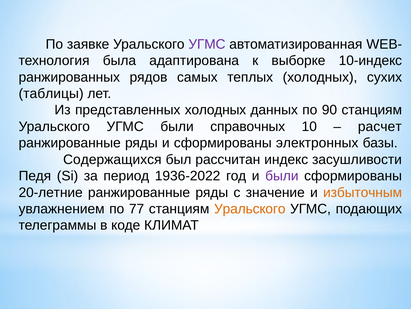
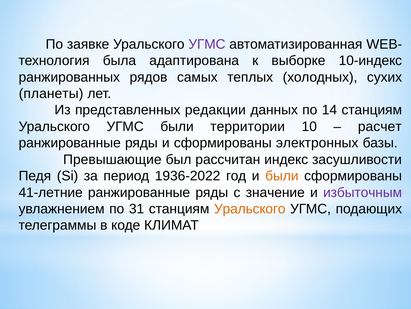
таблицы: таблицы -> планеты (51, 93)
представленных холодных: холодных -> редакции (215, 110)
90: 90 -> 14 (329, 110)
справочных: справочных -> территории (248, 126)
Содержащихся: Содержащихся -> Превышающие (112, 159)
были colour: purple -> orange (282, 176)
20-летние: 20-летние -> 41-летние (51, 192)
избыточным colour: orange -> purple (363, 192)
77: 77 -> 31 (137, 208)
